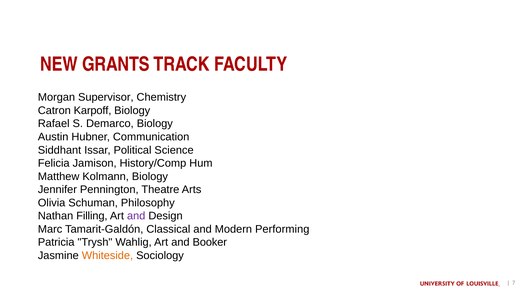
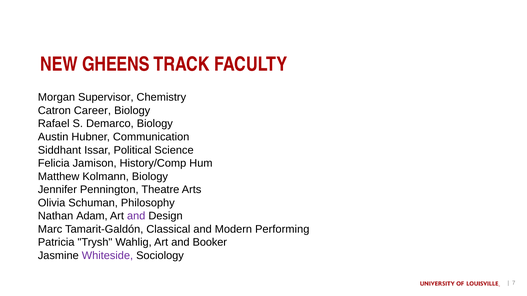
GRANTS: GRANTS -> GHEENS (116, 65)
Karpoff: Karpoff -> Career (92, 111)
Filling: Filling -> Adam (92, 216)
Whiteside colour: orange -> purple (107, 256)
